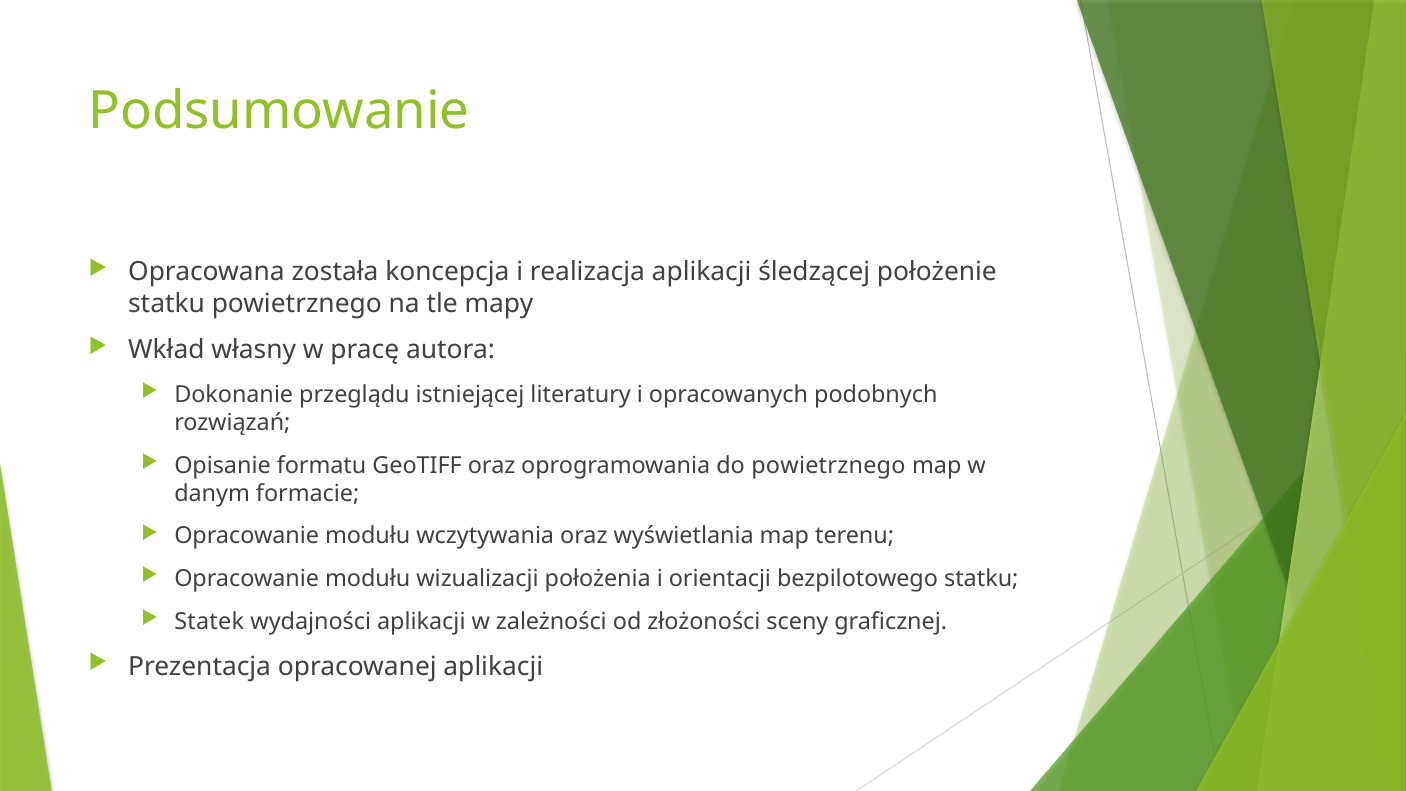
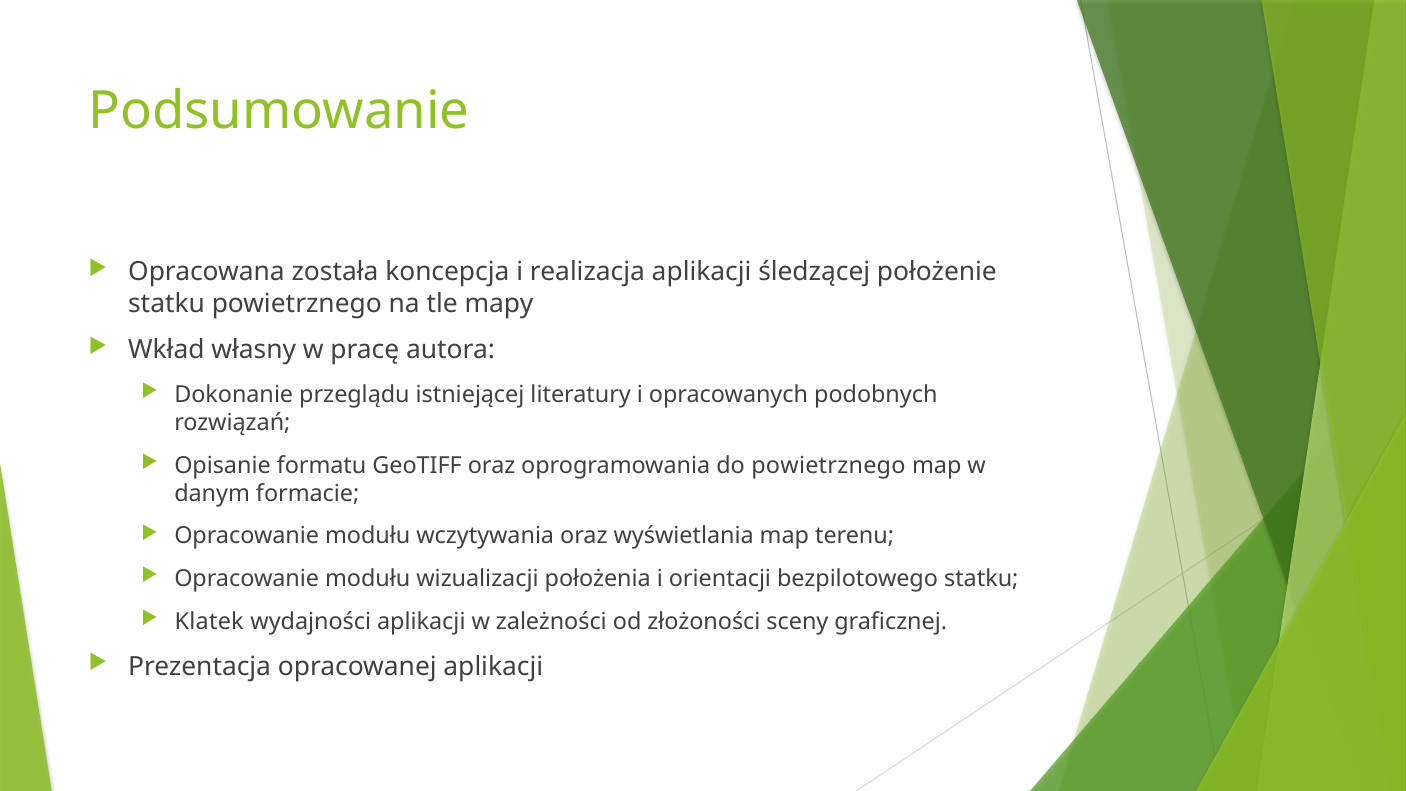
Statek: Statek -> Klatek (209, 622)
